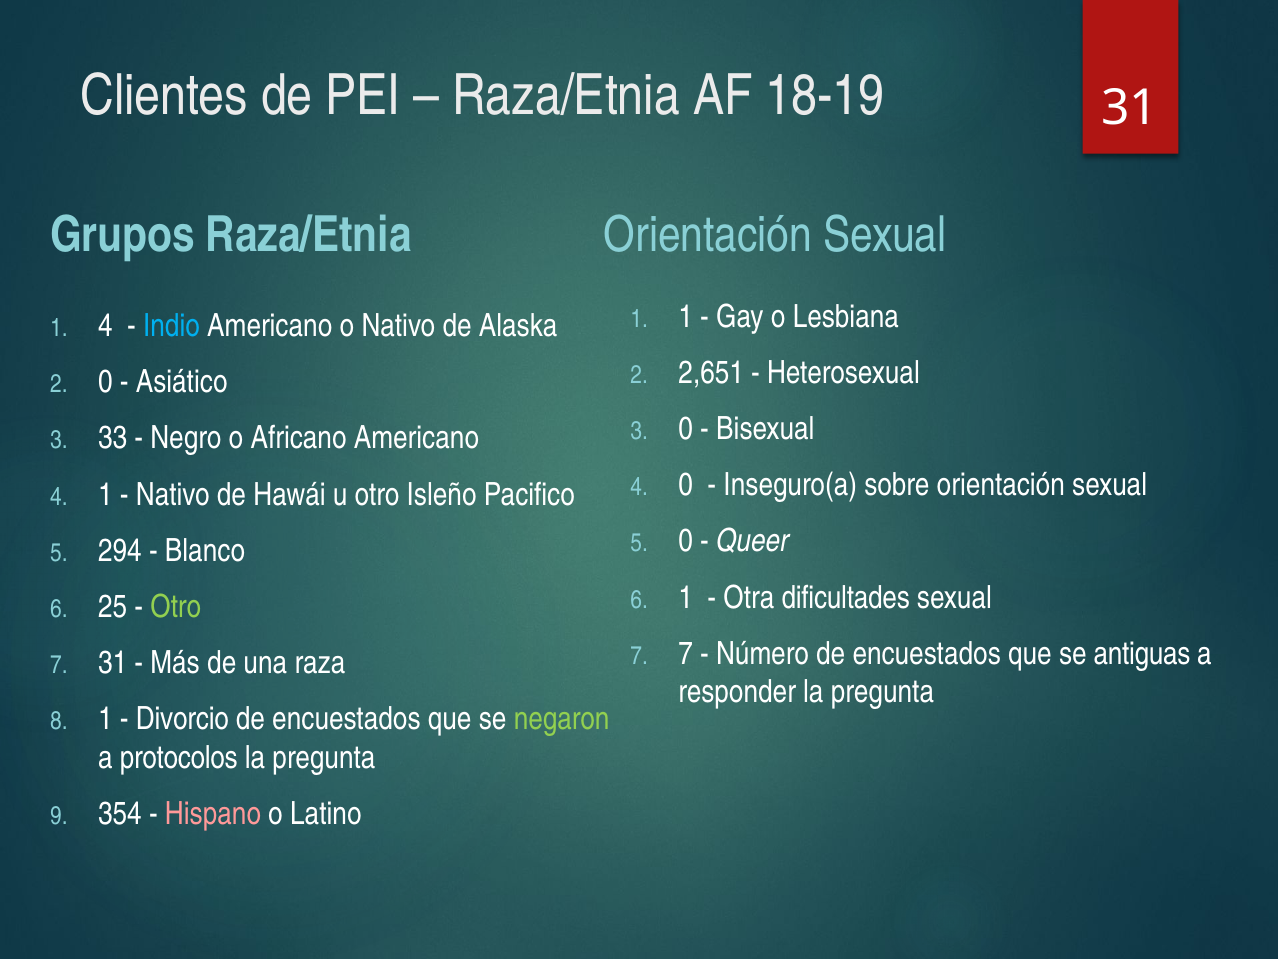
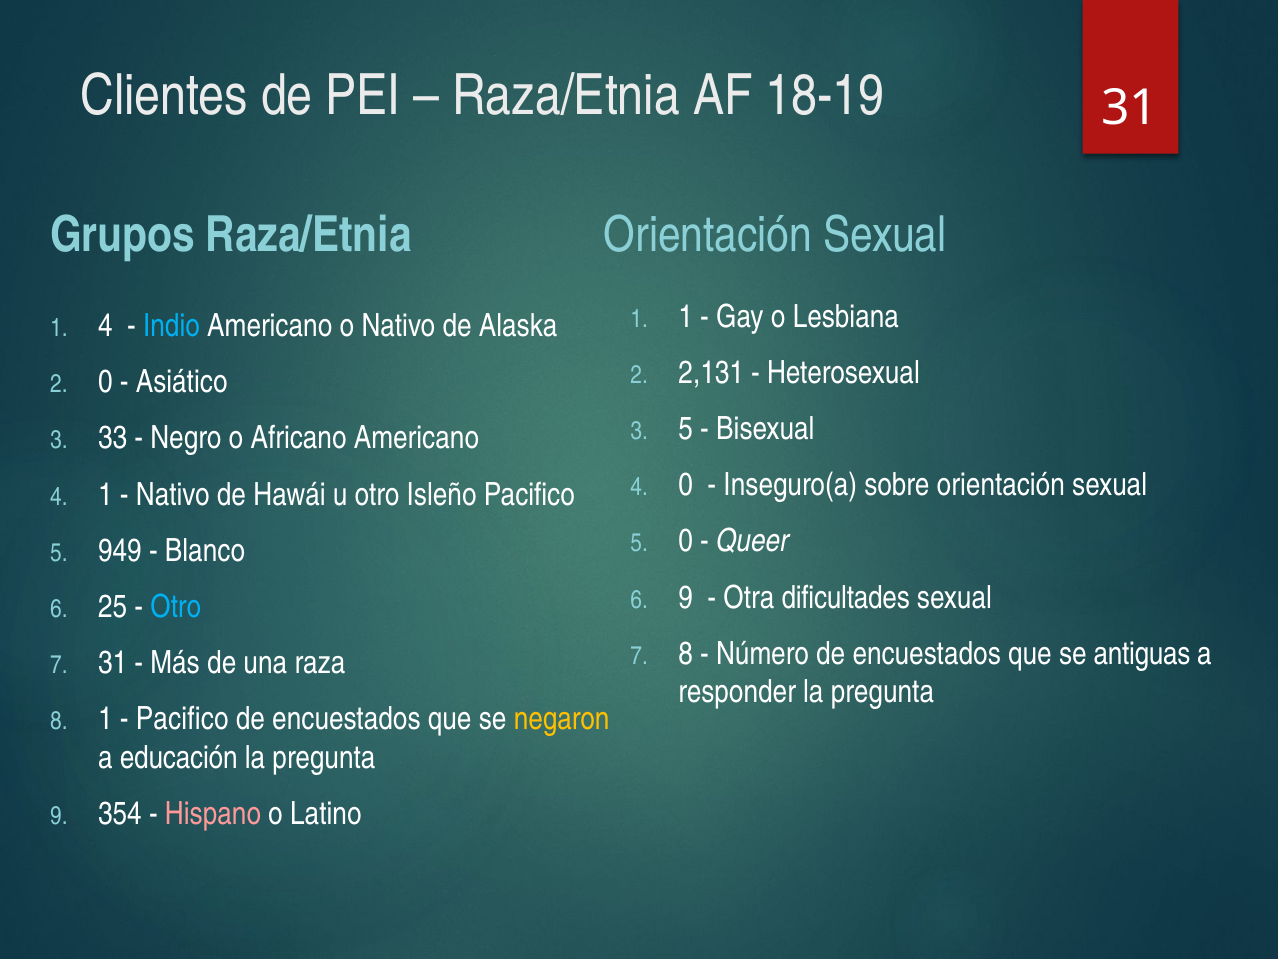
2,651: 2,651 -> 2,131 (711, 373)
3 0: 0 -> 5 (686, 429)
294: 294 -> 949 (120, 550)
1: 1 -> 9 (686, 597)
Otro colour: light green -> light blue (176, 607)
7: 7 -> 8 (686, 653)
Divorcio: Divorcio -> Pacifico (182, 719)
negaron colour: light green -> yellow (562, 719)
protocolos: protocolos -> educación (179, 757)
